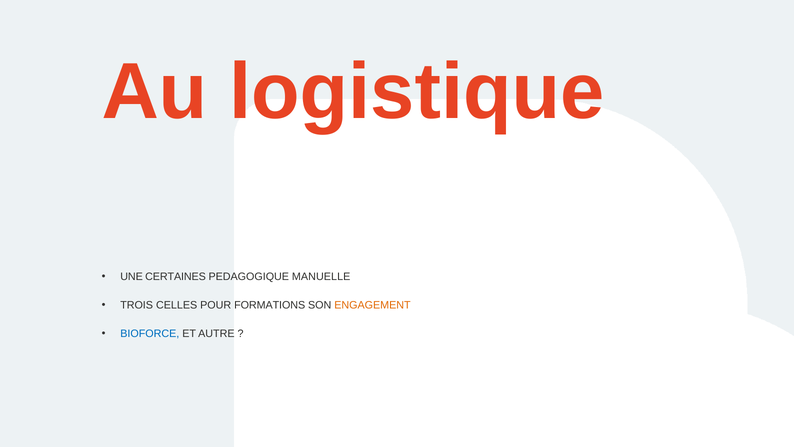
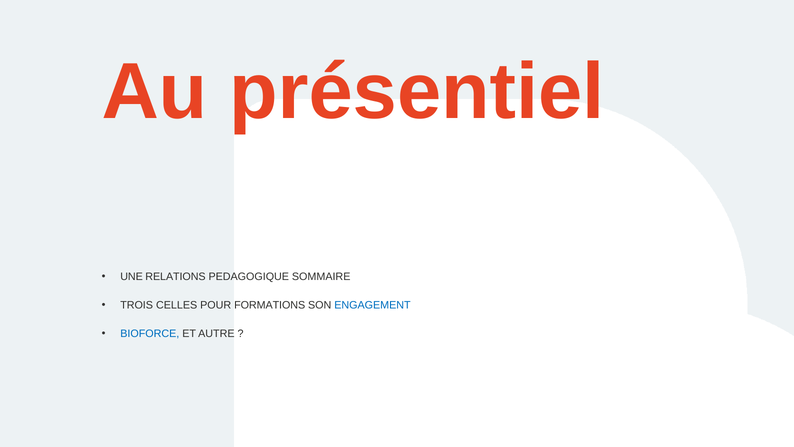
logistique: logistique -> présentiel (417, 92)
CERTAINES: CERTAINES -> RELATIONS (175, 277)
MANUELLE: MANUELLE -> SOMMAIRE (321, 277)
ENGAGEMENT colour: orange -> blue (372, 305)
